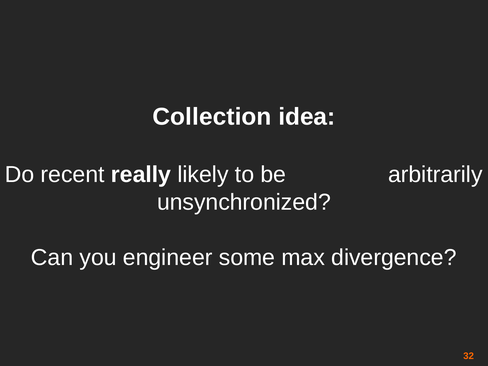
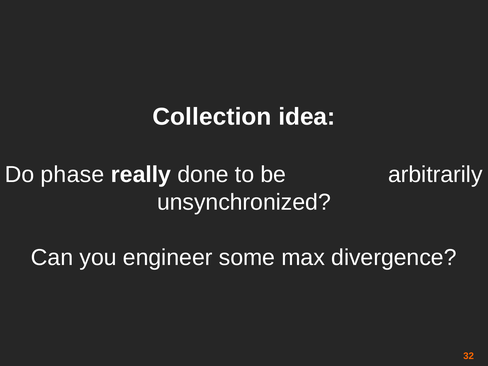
recent: recent -> phase (72, 174)
likely: likely -> done (203, 174)
